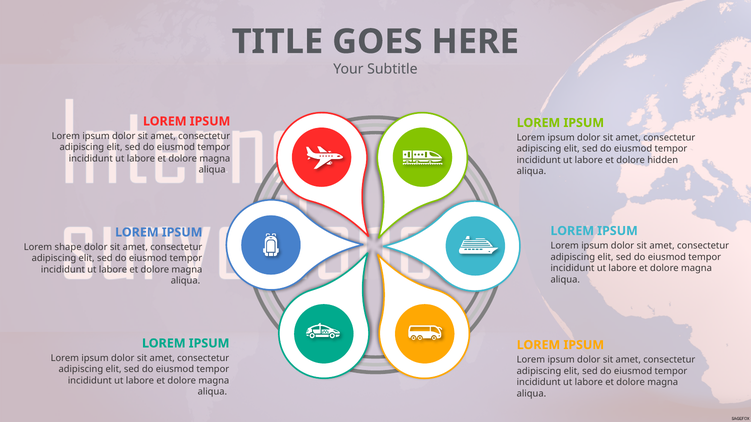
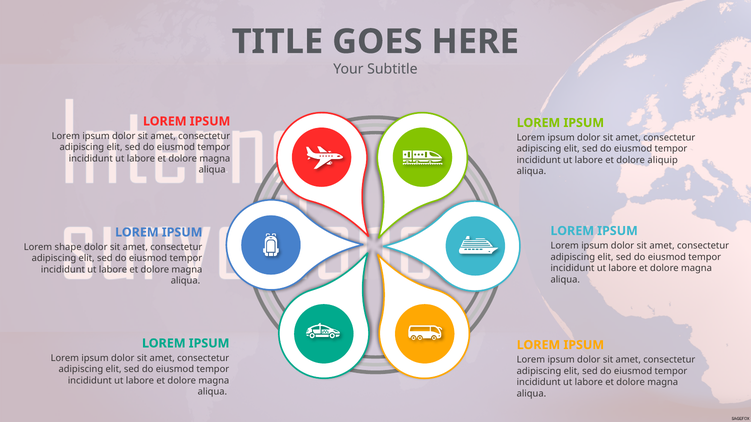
hidden: hidden -> aliquip (663, 160)
